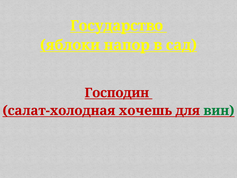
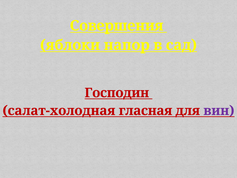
Государство: Государство -> Совершения (117, 26)
хочешь: хочешь -> гласная (146, 111)
вин colour: green -> purple (219, 111)
